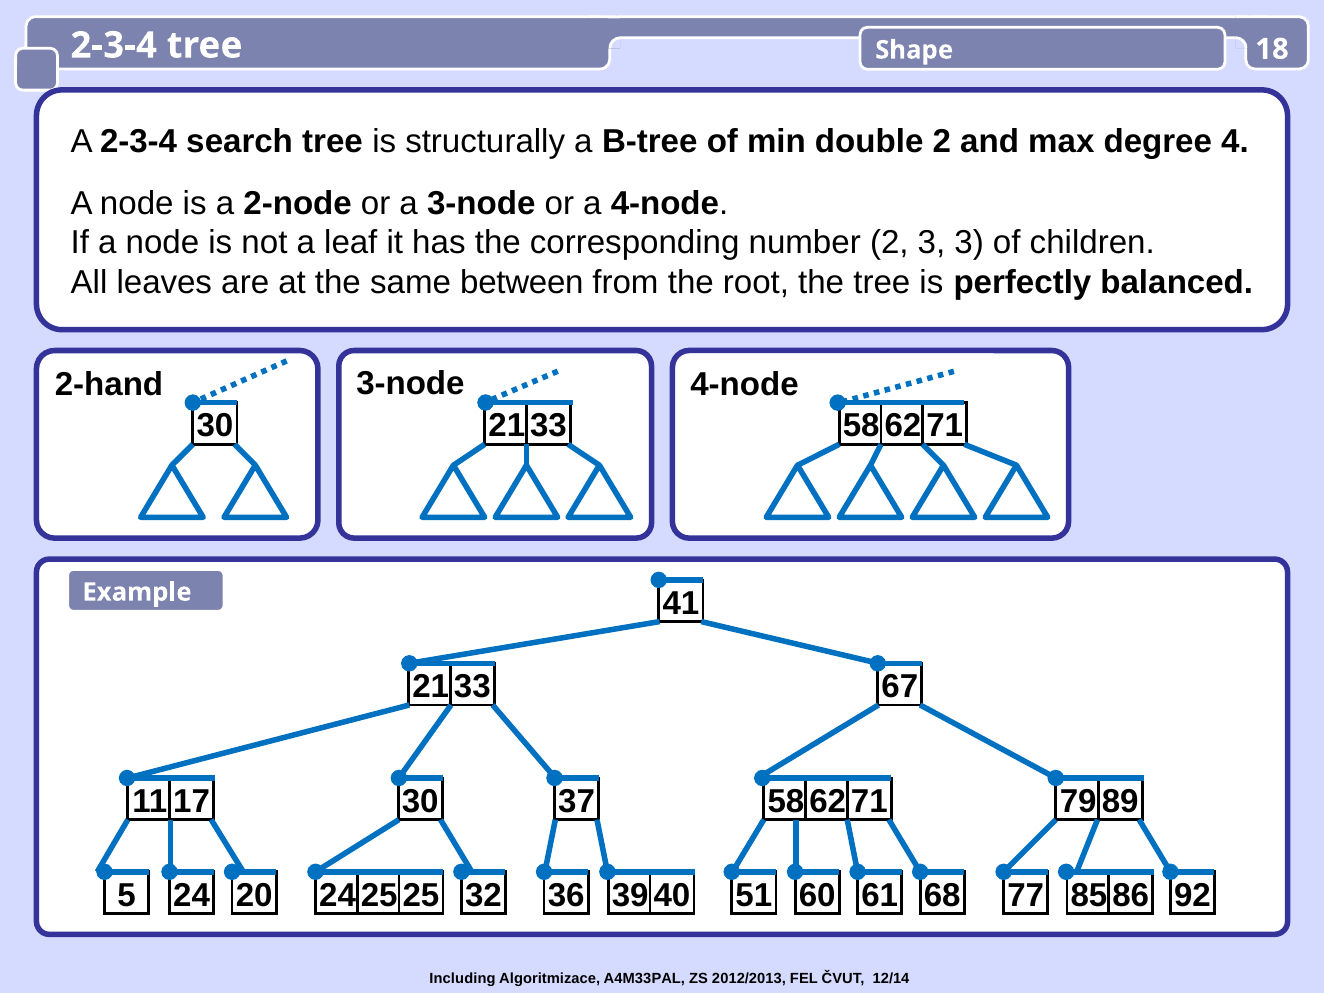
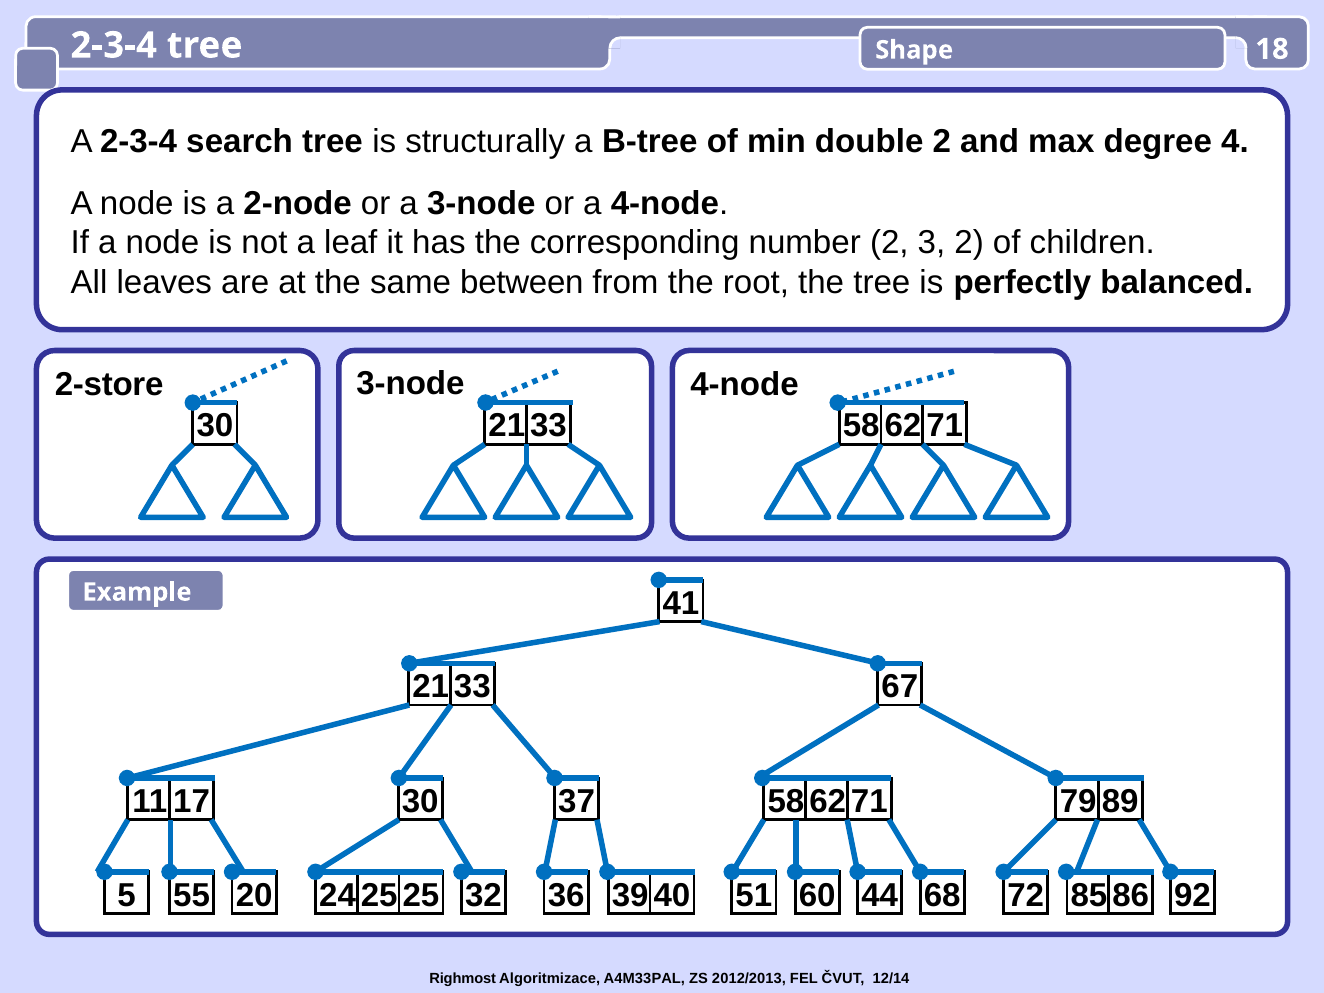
3 3: 3 -> 2 (969, 243)
2-hand: 2-hand -> 2-store (109, 385)
24: 24 -> 55 (192, 895)
61: 61 -> 44 (880, 895)
77: 77 -> 72 (1026, 895)
Including: Including -> Righmost (463, 978)
